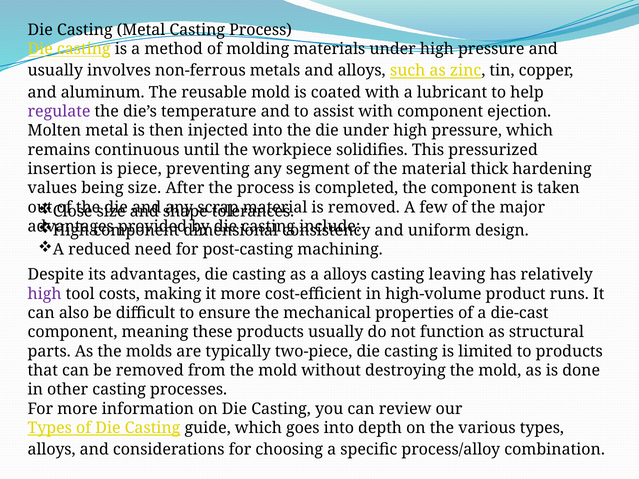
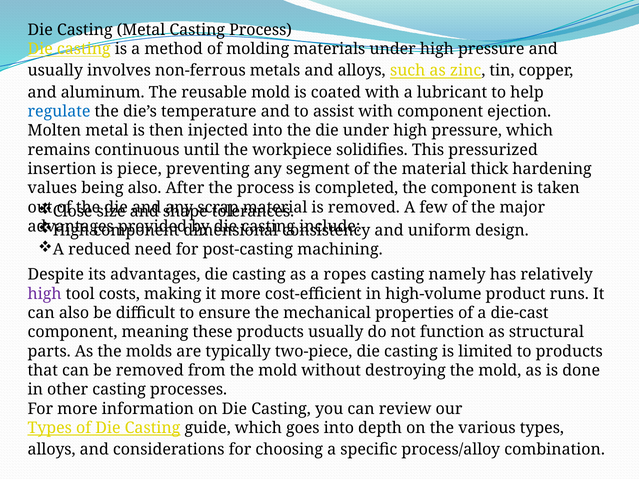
regulate colour: purple -> blue (59, 112)
being size: size -> also (145, 188)
a alloys: alloys -> ropes (345, 275)
leaving: leaving -> namely (457, 275)
